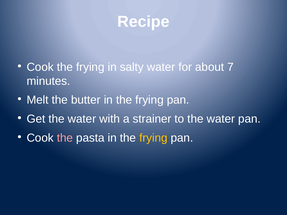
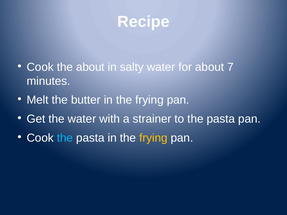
Cook the frying: frying -> about (90, 67)
to the water: water -> pasta (221, 119)
the colour: pink -> light blue (65, 138)
